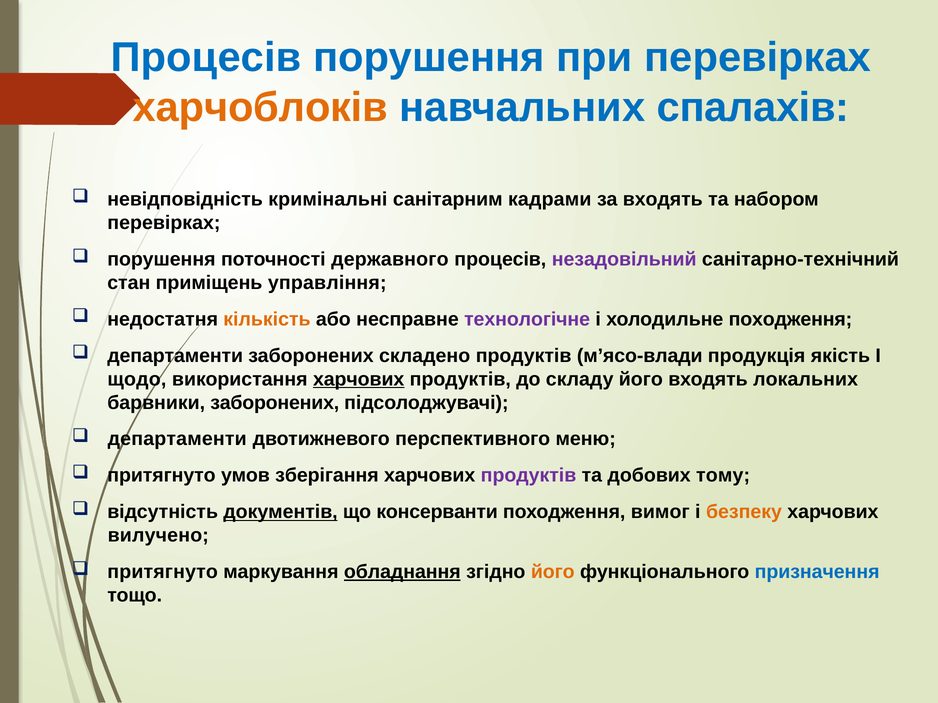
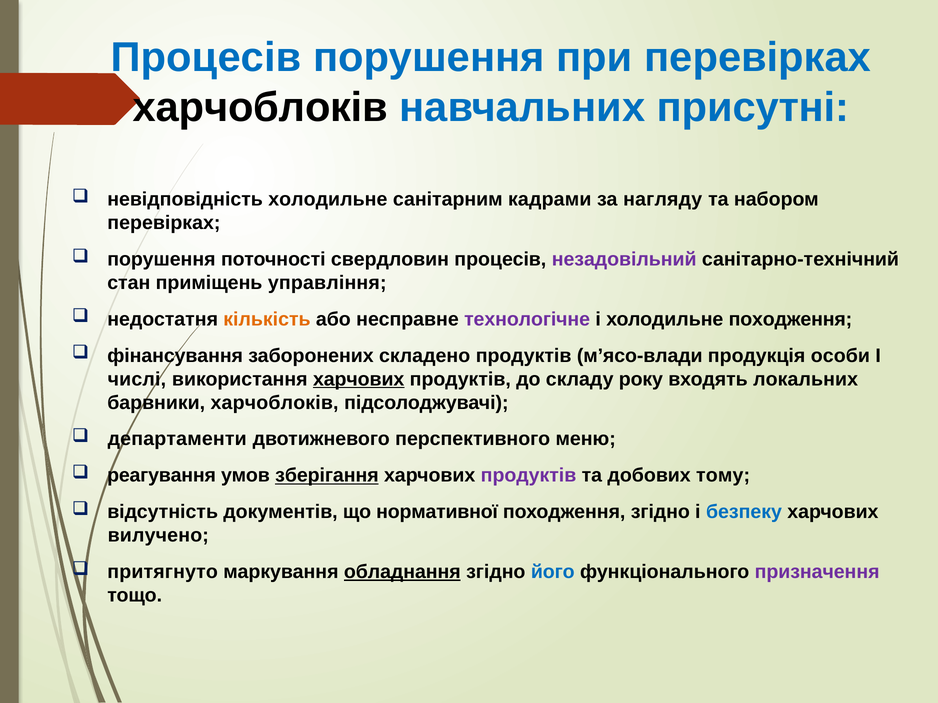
харчоблоків colour: orange -> black (260, 108)
спалахів: спалахів -> присутні (753, 108)
невідповідність кримінальні: кримінальні -> холодильне (328, 200)
за входять: входять -> нагляду (663, 200)
державного: державного -> свердловин (390, 260)
департаменти: департаменти -> фінансування (175, 356)
якість: якість -> особи (840, 356)
щодо: щодо -> числі (137, 379)
складу його: його -> року (641, 379)
барвники заборонених: заборонених -> харчоблоків (275, 403)
притягнуто: притягнуто -> реагування (162, 476)
зберігання underline: none -> present (327, 476)
документів underline: present -> none (281, 512)
консерванти: консерванти -> нормативної (437, 512)
походження вимог: вимог -> згідно (660, 512)
безпеку colour: orange -> blue (744, 512)
його colour: orange -> blue (553, 572)
призначення colour: blue -> purple (817, 572)
